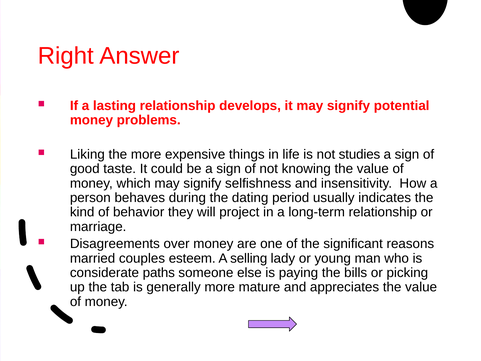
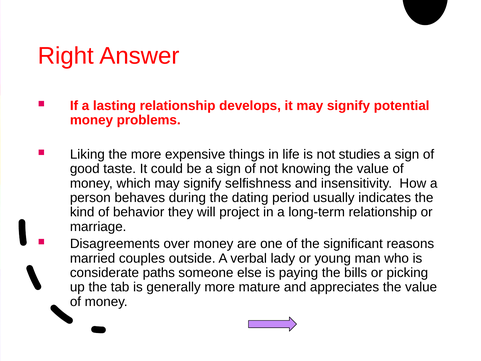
esteem: esteem -> outside (192, 258)
selling: selling -> verbal (249, 258)
